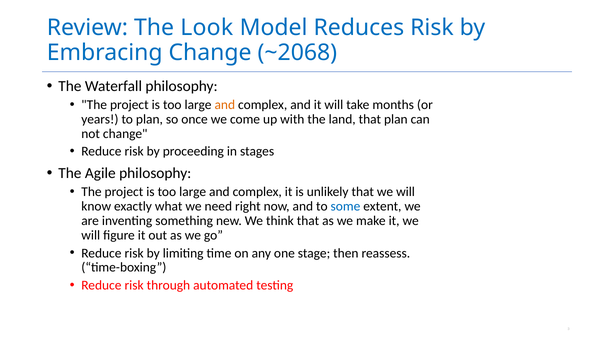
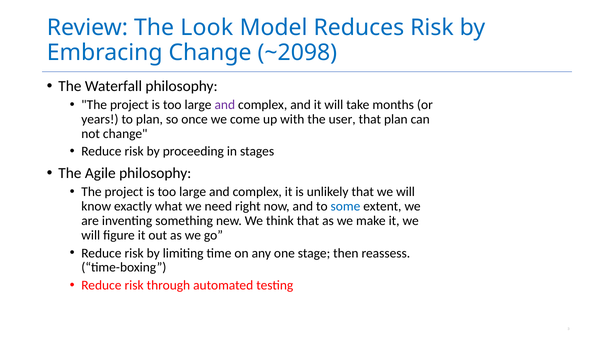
~2068: ~2068 -> ~2098 (297, 53)
and colour: orange -> purple (225, 105)
land: land -> user (342, 119)
